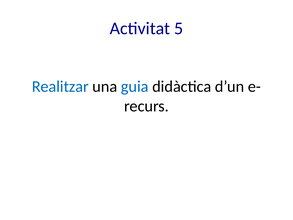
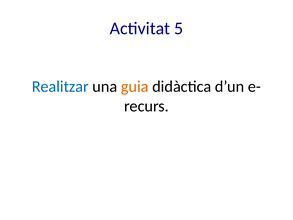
guia colour: blue -> orange (135, 86)
